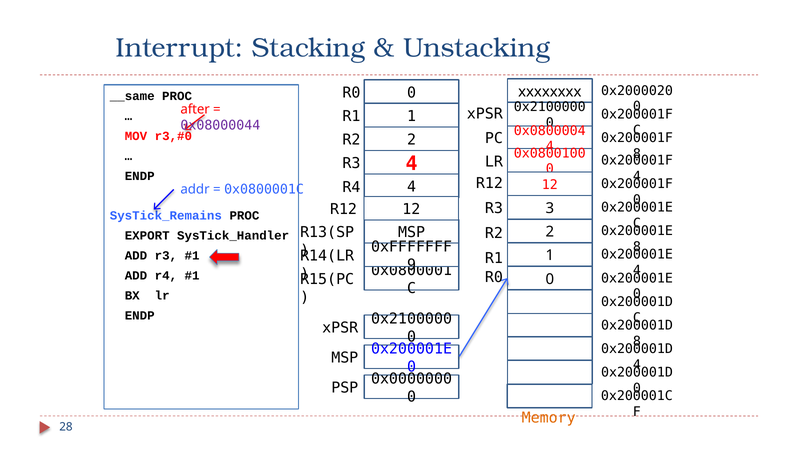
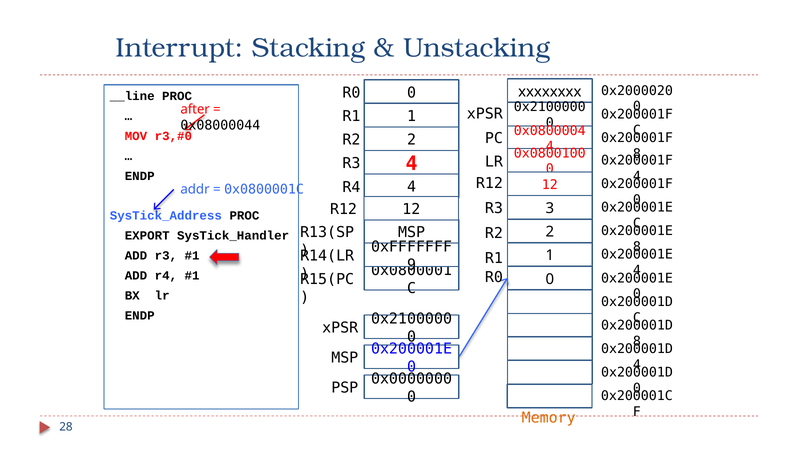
__same: __same -> __line (132, 96)
0x08000044 colour: purple -> black (220, 125)
SysTick_Remains: SysTick_Remains -> SysTick_Address (166, 216)
